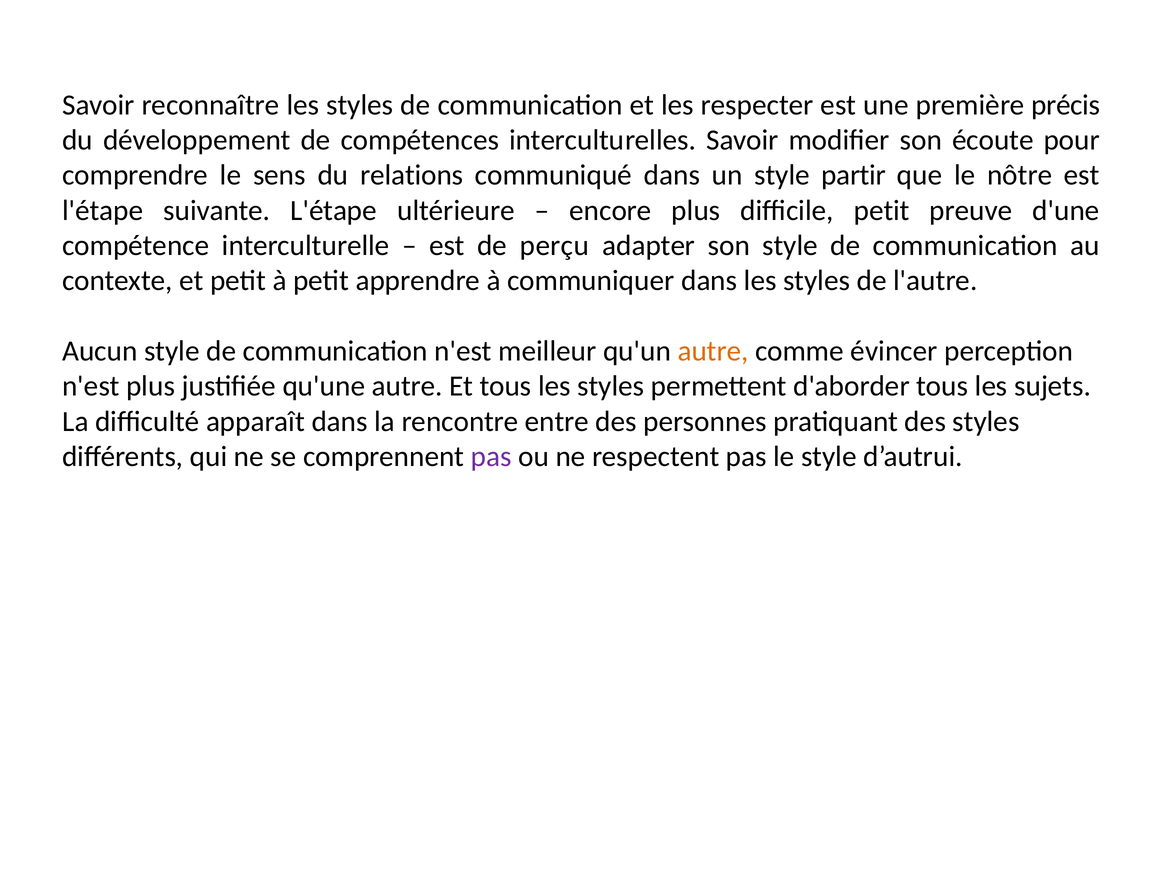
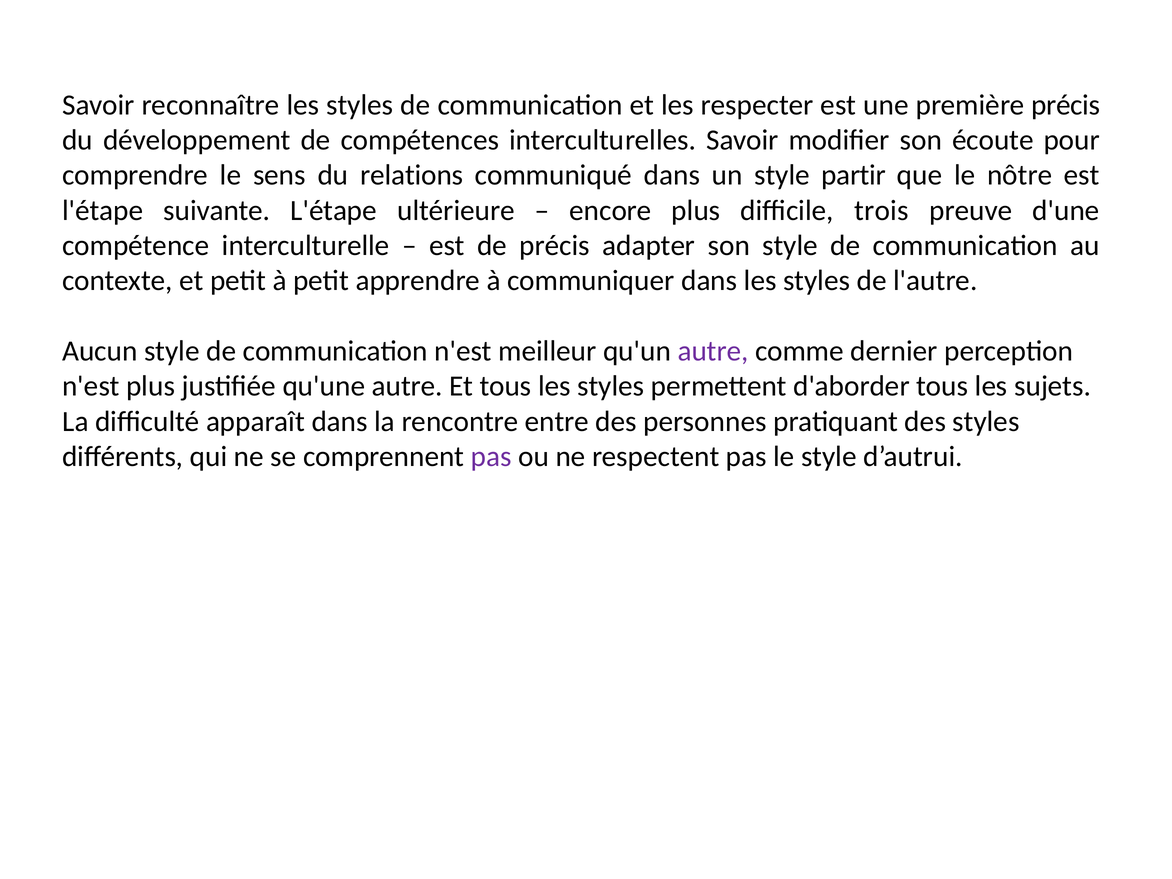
difficile petit: petit -> trois (882, 210)
de perçu: perçu -> précis (555, 246)
autre colour: orange -> purple (713, 351)
évincer: évincer -> dernier (894, 351)
